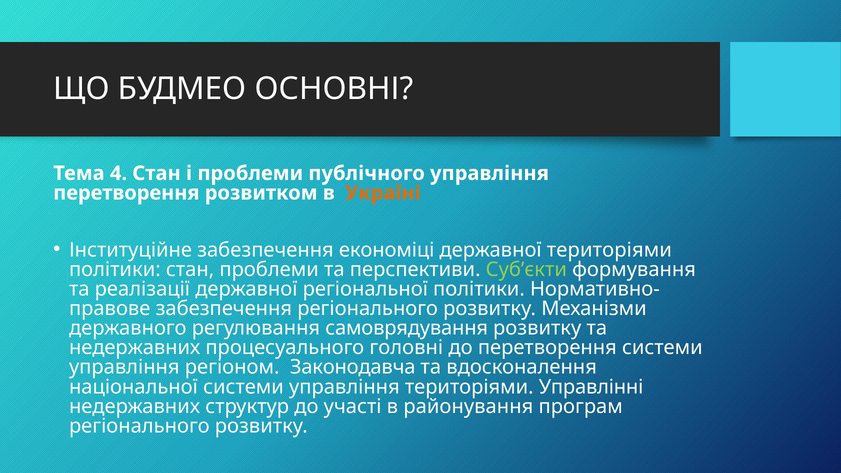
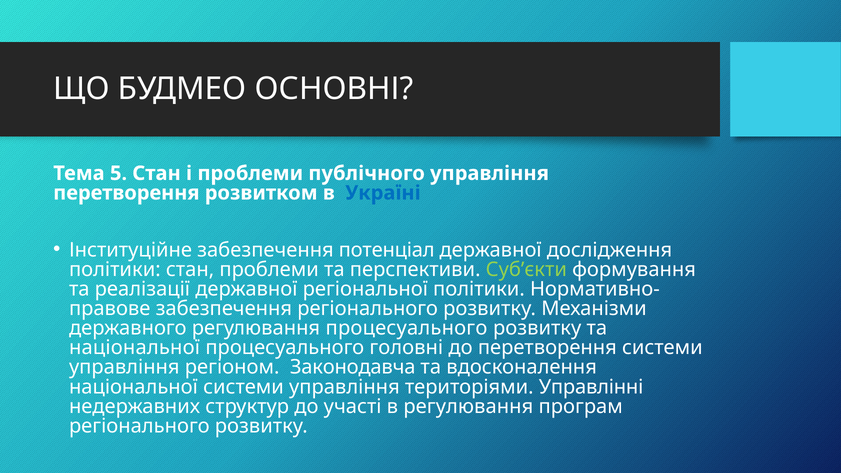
4: 4 -> 5 (119, 173)
Україні colour: orange -> blue (383, 193)
економіці: економіці -> потенціал (387, 250)
державної територіями: територіями -> дослідження (610, 250)
регулювання самоврядування: самоврядування -> процесуального (406, 328)
недержавних: недержавних -> національної (134, 348)
в районування: районування -> регулювання (468, 407)
